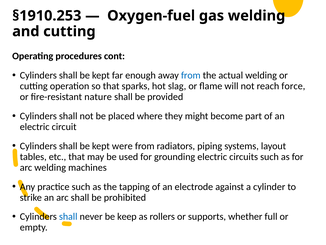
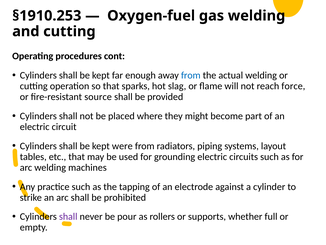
nature: nature -> source (98, 97)
shall colour: blue -> purple (68, 216)
keep: keep -> pour (127, 216)
